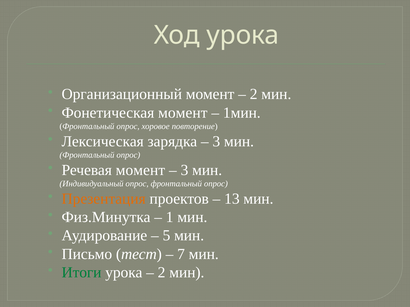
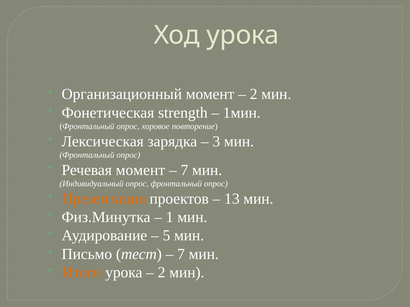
Фонетическая момент: момент -> strength (183, 113)
3: 3 -> 7 (184, 170)
Итоги colour: green -> orange (82, 273)
